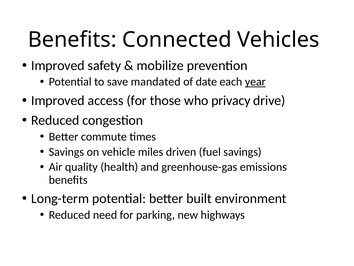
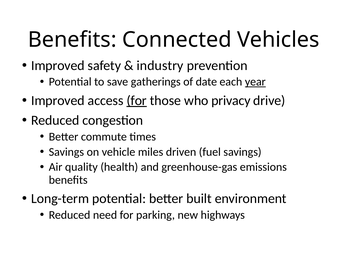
mobilize: mobilize -> industry (160, 65)
mandated: mandated -> gatherings (156, 82)
for underline: none -> present (137, 100)
